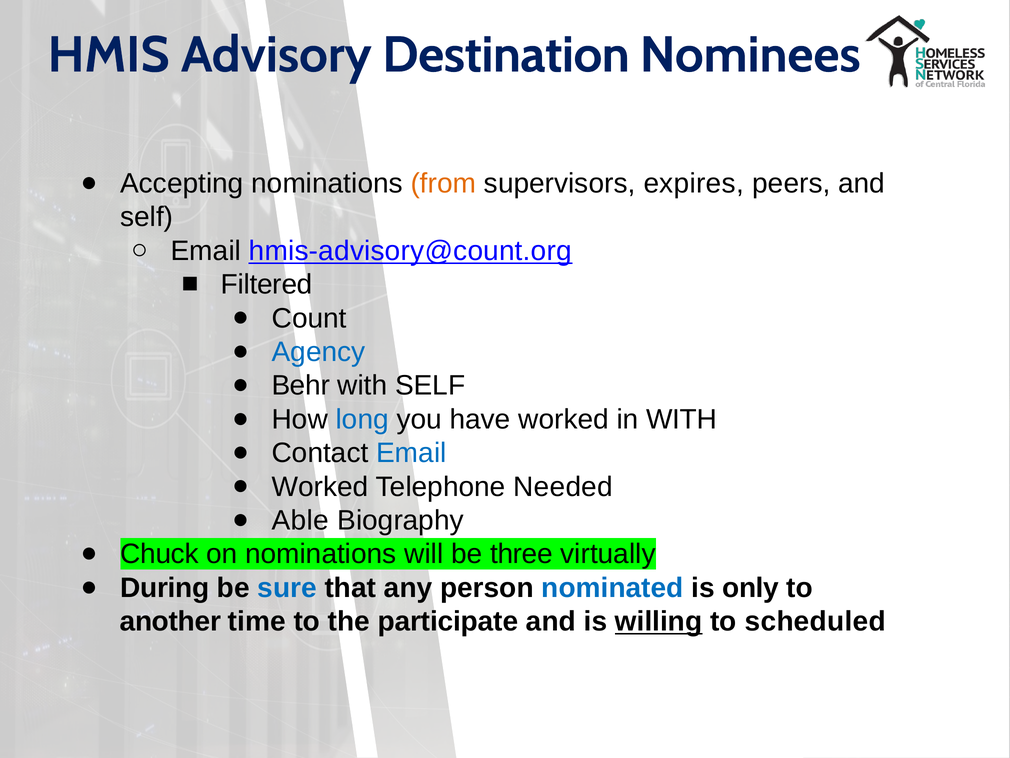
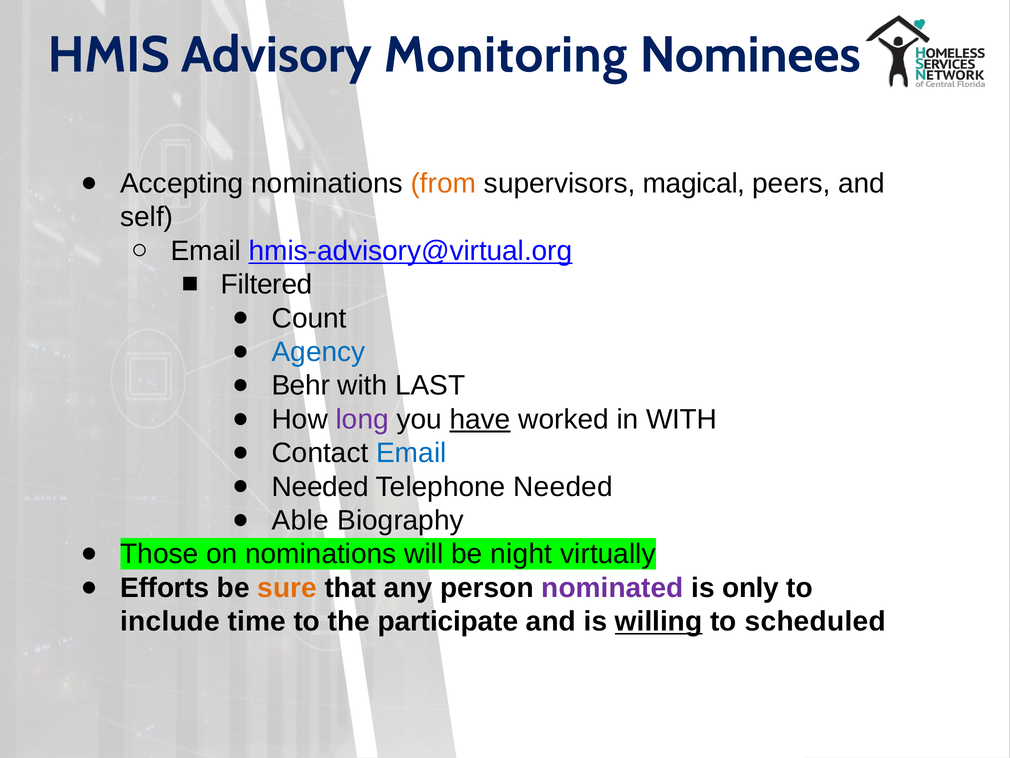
Destination: Destination -> Monitoring (505, 55)
expires: expires -> magical (694, 183)
hmis-advisory@count.org: hmis-advisory@count.org -> hmis-advisory@virtual.org (410, 251)
with SELF: SELF -> LAST (430, 385)
long colour: blue -> purple (362, 419)
have underline: none -> present (480, 419)
Worked: Worked -> Needed (320, 486)
Chuck: Chuck -> Those (159, 554)
three: three -> night (521, 554)
During: During -> Efforts (165, 587)
sure colour: blue -> orange (287, 587)
nominated colour: blue -> purple (612, 587)
another: another -> include (170, 621)
